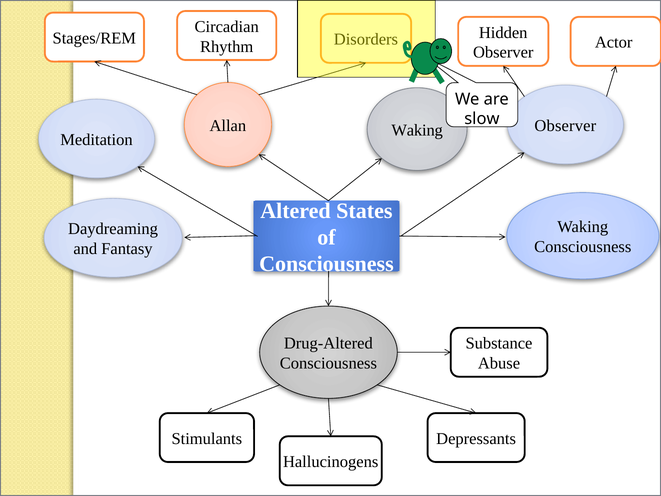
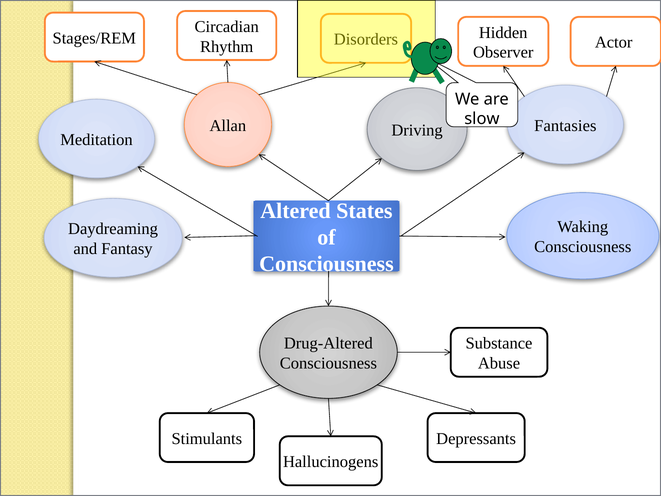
Observer: Observer -> Fantasies (565, 126)
Waking: Waking -> Driving (417, 130)
